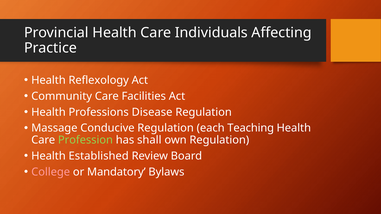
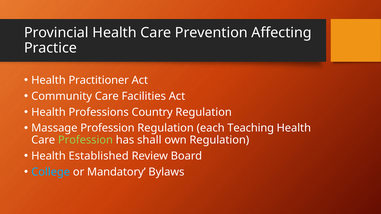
Individuals: Individuals -> Prevention (211, 33)
Reflexology: Reflexology -> Practitioner (99, 80)
Disease: Disease -> Country (152, 112)
Massage Conducive: Conducive -> Profession (107, 128)
College colour: pink -> light blue (51, 172)
